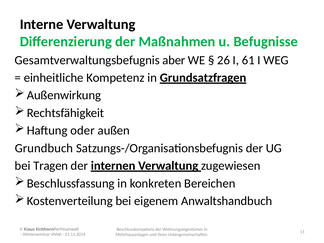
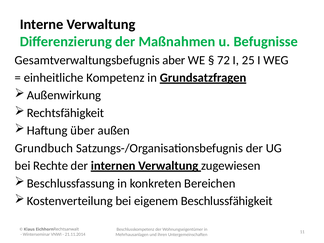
26: 26 -> 72 (224, 60)
61: 61 -> 25 (248, 60)
oder: oder -> über (83, 131)
Tragen: Tragen -> Rechte (51, 166)
Anwaltshandbuch: Anwaltshandbuch -> Beschlussfähigkeit (227, 201)
